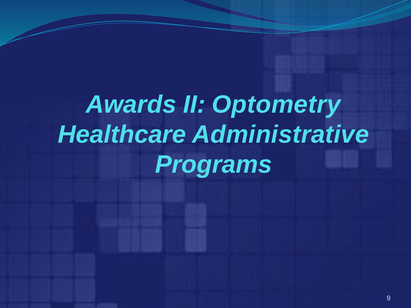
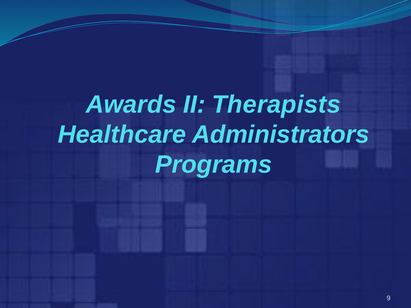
Optometry: Optometry -> Therapists (276, 105)
Administrative: Administrative -> Administrators (281, 135)
